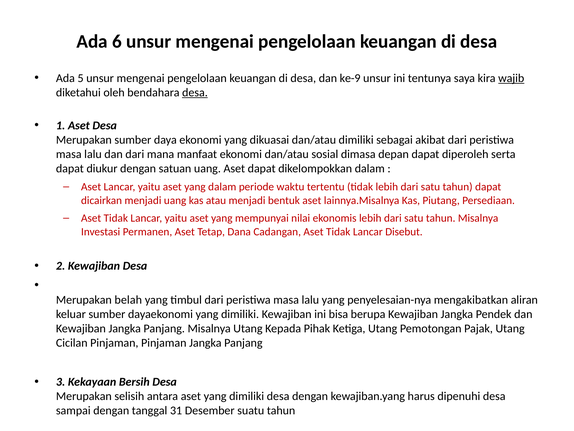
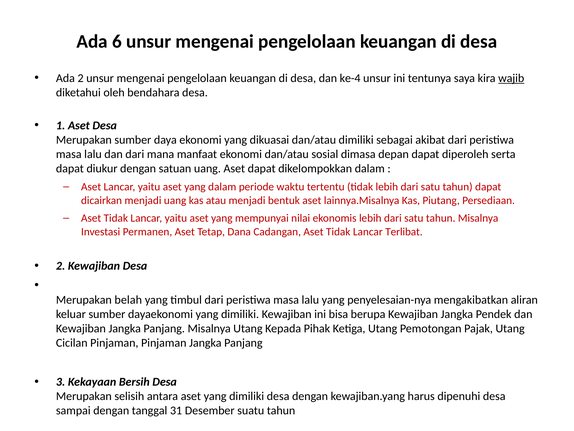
Ada 5: 5 -> 2 (81, 78)
ke-9: ke-9 -> ke-4 (350, 78)
desa underline: present -> none (195, 93)
Disebut: Disebut -> Terlibat (404, 231)
